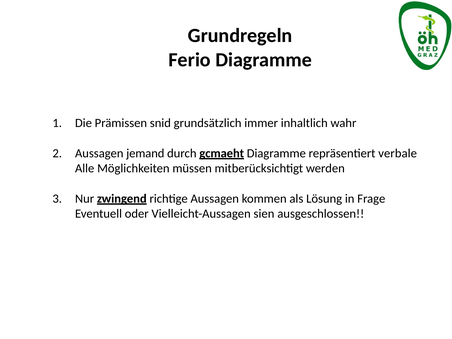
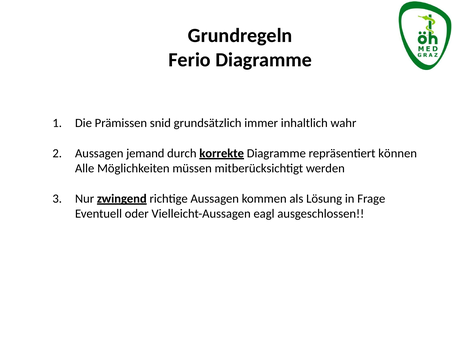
gcmaeht: gcmaeht -> korrekte (222, 153)
verbale: verbale -> können (398, 153)
sien: sien -> eagl (264, 214)
